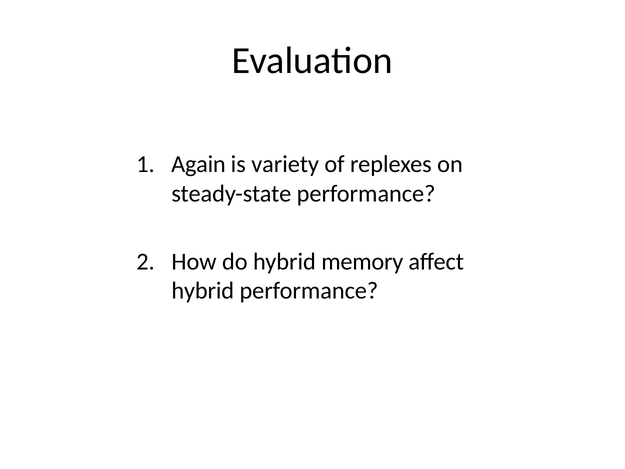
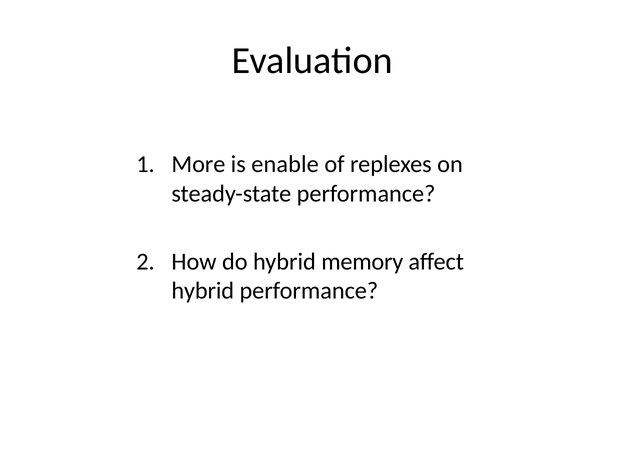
Again: Again -> More (198, 164)
variety: variety -> enable (285, 164)
